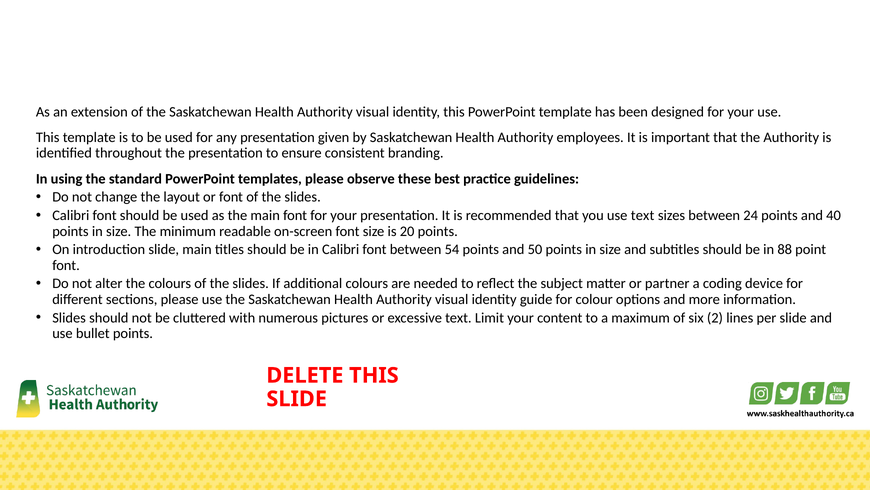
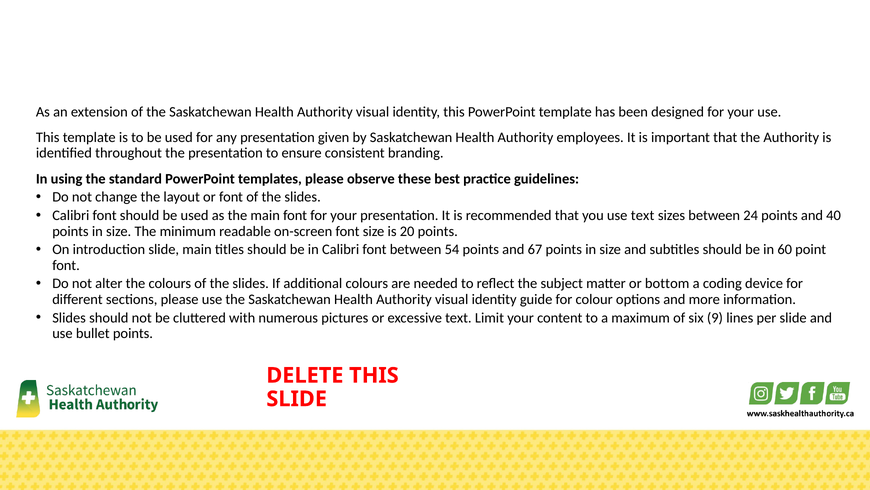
50: 50 -> 67 (535, 249)
88: 88 -> 60 (785, 249)
partner: partner -> bottom (667, 283)
2: 2 -> 9 (715, 317)
